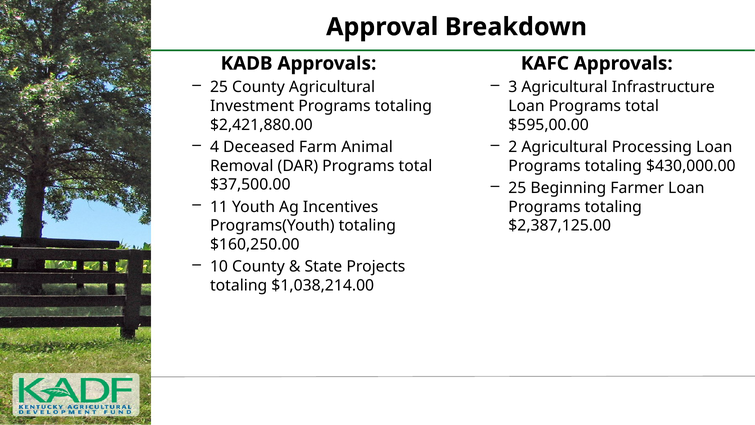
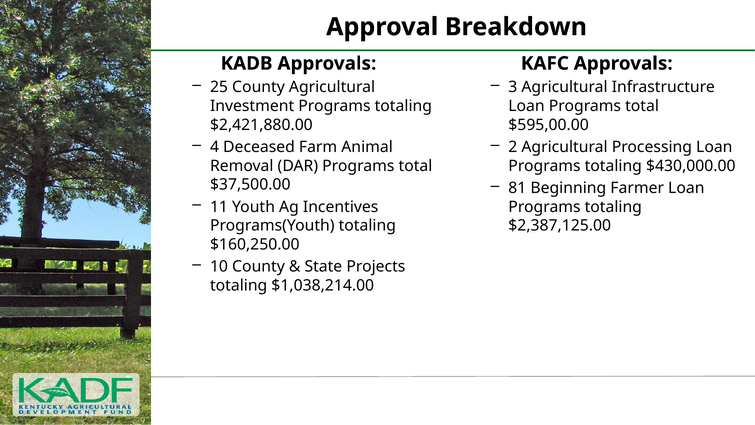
25: 25 -> 81 (517, 188)
